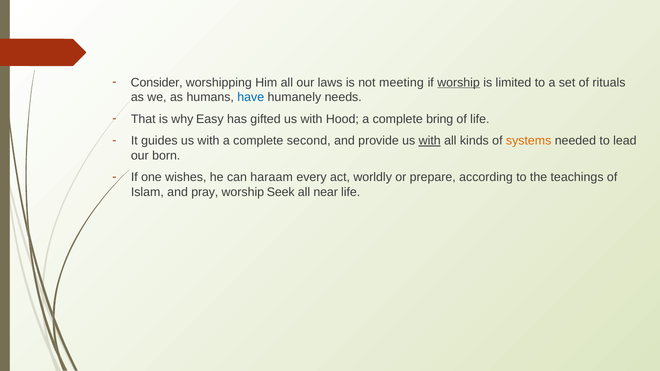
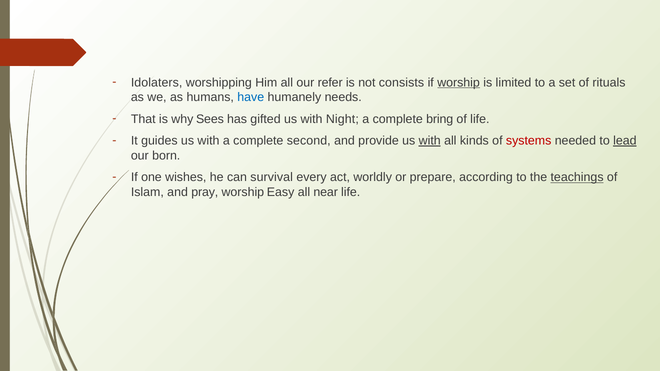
Consider: Consider -> Idolaters (157, 83)
laws: laws -> refer (330, 83)
meeting: meeting -> consists (401, 83)
Easy: Easy -> Sees (210, 119)
Hood: Hood -> Night (342, 119)
systems colour: orange -> red (529, 141)
lead underline: none -> present (625, 141)
haraam: haraam -> survival (272, 177)
teachings underline: none -> present (577, 177)
Seek: Seek -> Easy (281, 192)
